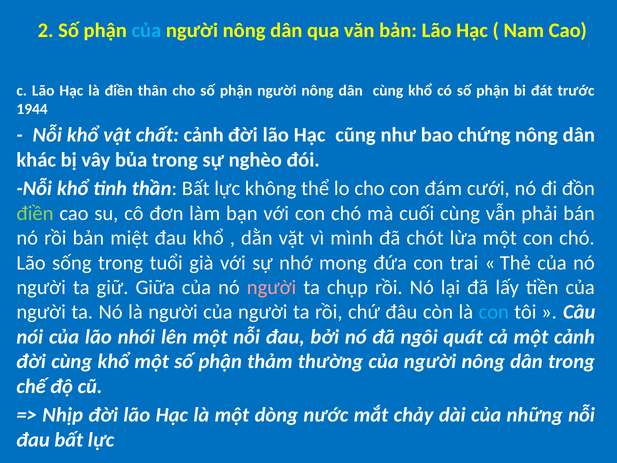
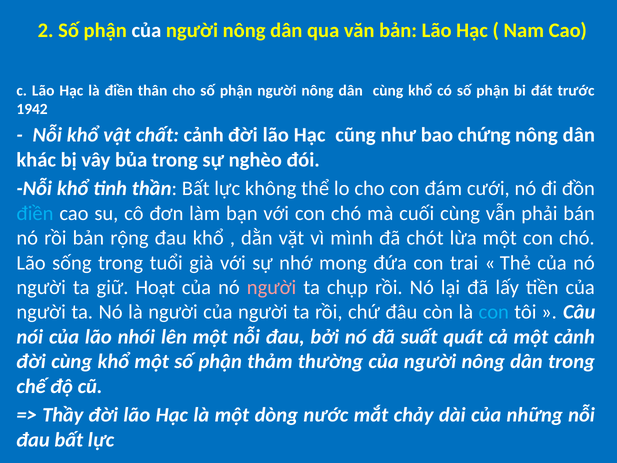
của colour: light blue -> white (146, 30)
1944: 1944 -> 1942 (32, 109)
điền colour: light green -> light blue (35, 213)
miệt: miệt -> rộng (129, 238)
Giữa: Giữa -> Hoạt (155, 287)
ngôi: ngôi -> suất (419, 337)
Nhịp: Nhịp -> Thầy (63, 415)
